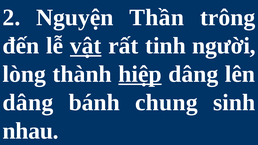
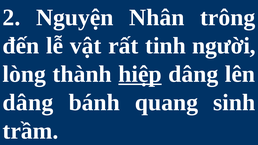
Thần: Thần -> Nhân (157, 17)
vật underline: present -> none (86, 46)
chung: chung -> quang (167, 103)
nhau: nhau -> trầm (30, 131)
